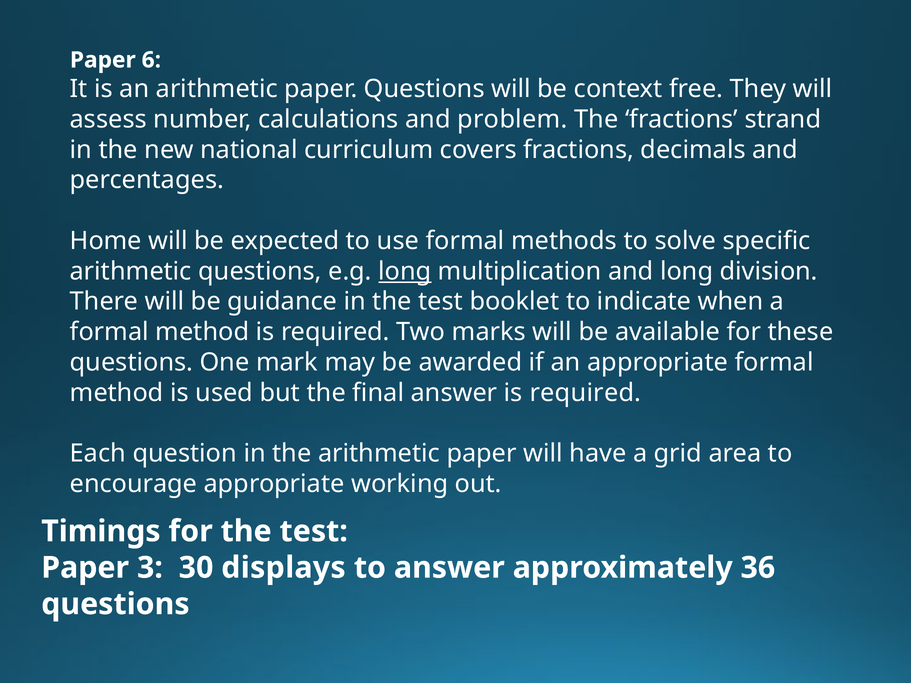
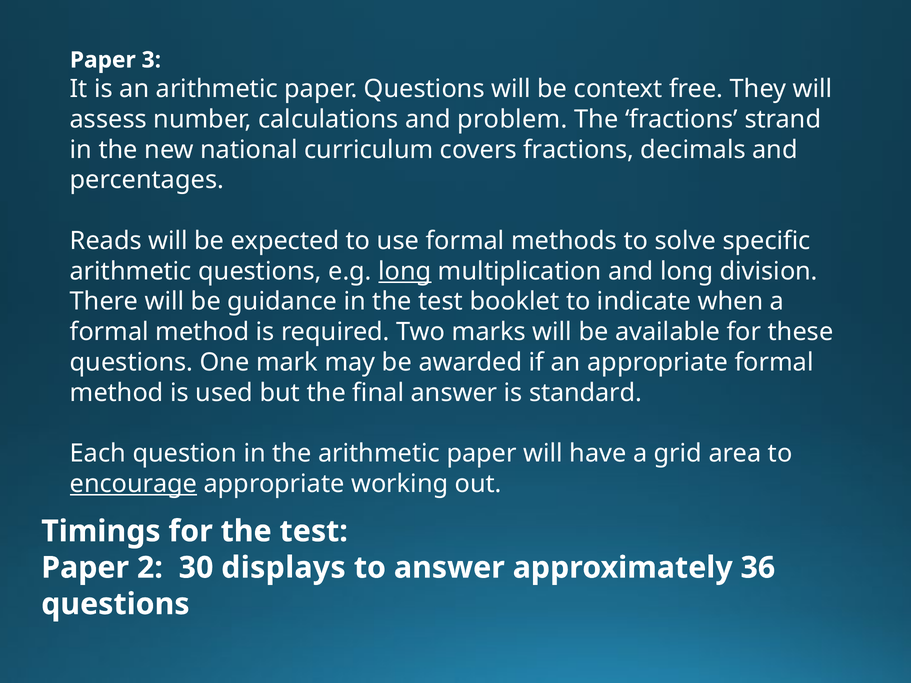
6: 6 -> 3 (151, 60)
Home: Home -> Reads (106, 241)
answer is required: required -> standard (586, 393)
encourage underline: none -> present (133, 484)
3: 3 -> 2 (150, 568)
